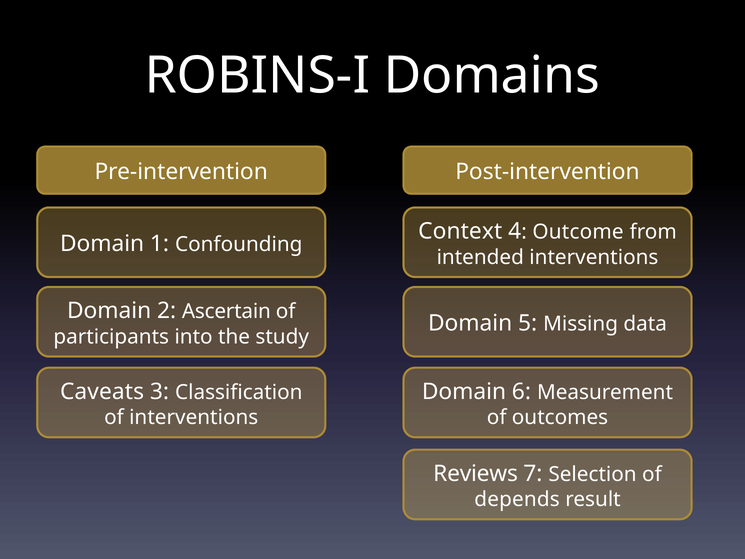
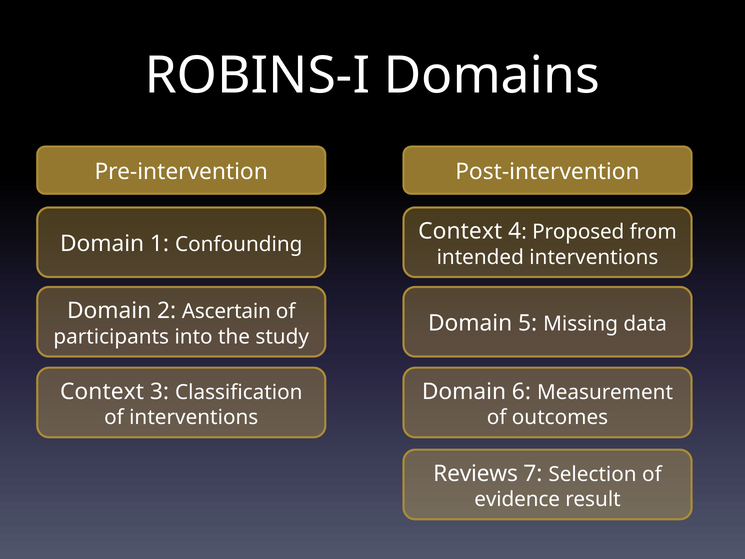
Outcome: Outcome -> Proposed (578, 232)
Caveats: Caveats -> Context (102, 391)
depends: depends -> evidence (517, 499)
